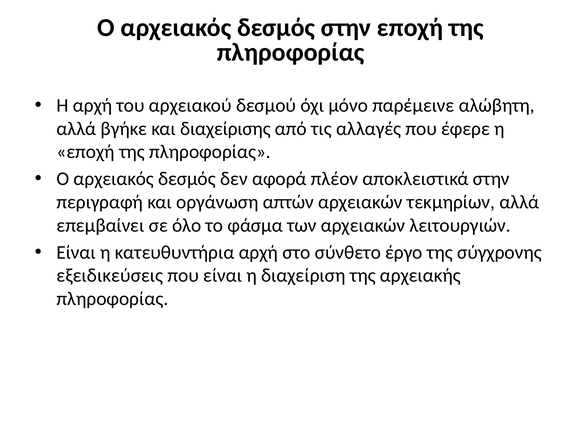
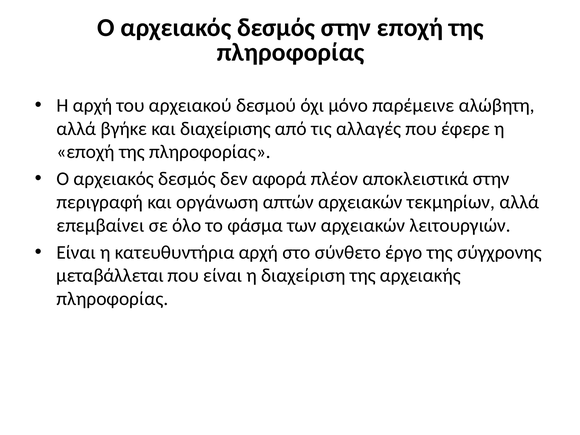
εξειδικεύσεις: εξειδικεύσεις -> μεταβάλλεται (110, 276)
